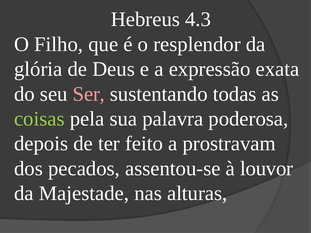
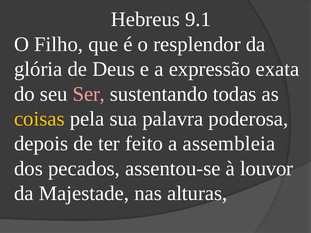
4.3: 4.3 -> 9.1 (198, 19)
coisas colour: light green -> yellow (39, 119)
prostravam: prostravam -> assembleia (229, 144)
